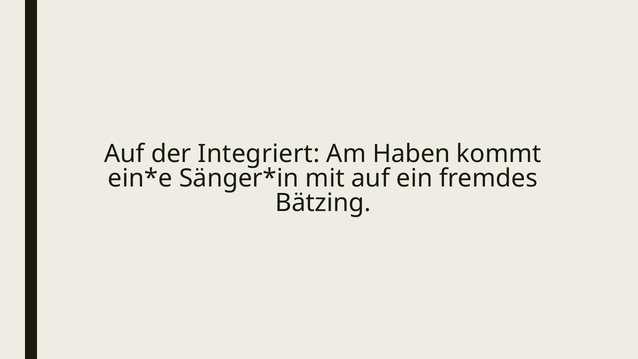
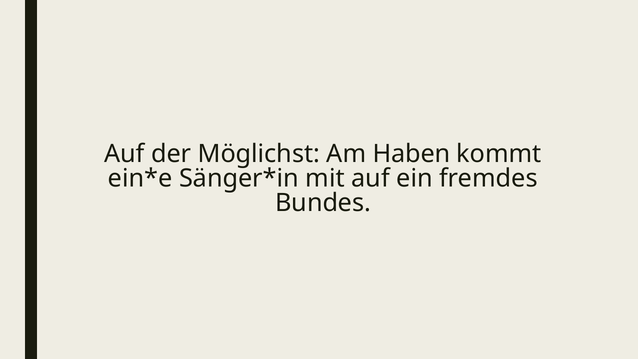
Integriert: Integriert -> Möglichst (259, 154)
Bätzing: Bätzing -> Bundes (323, 203)
